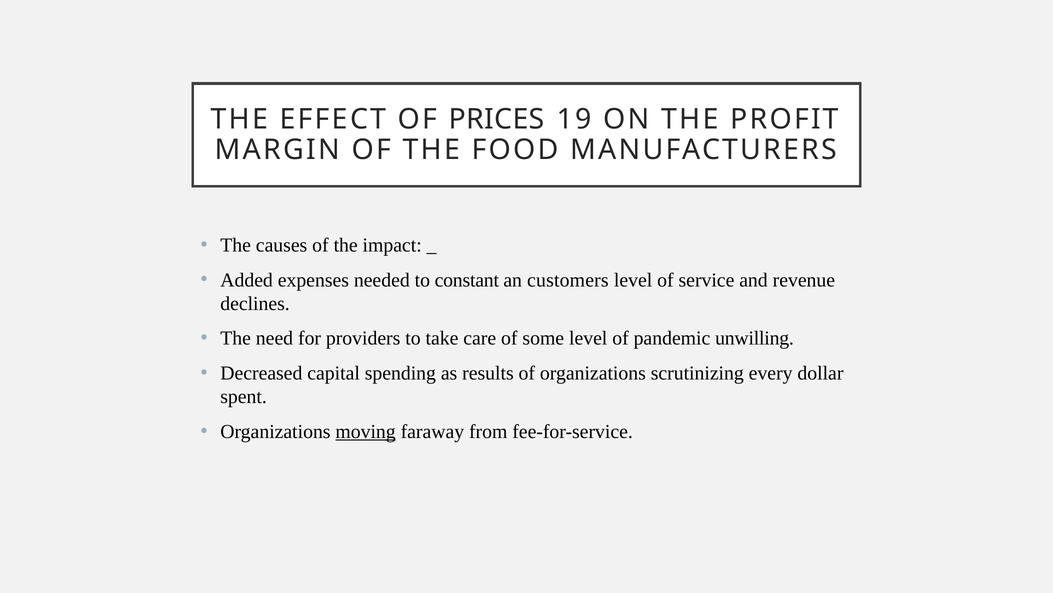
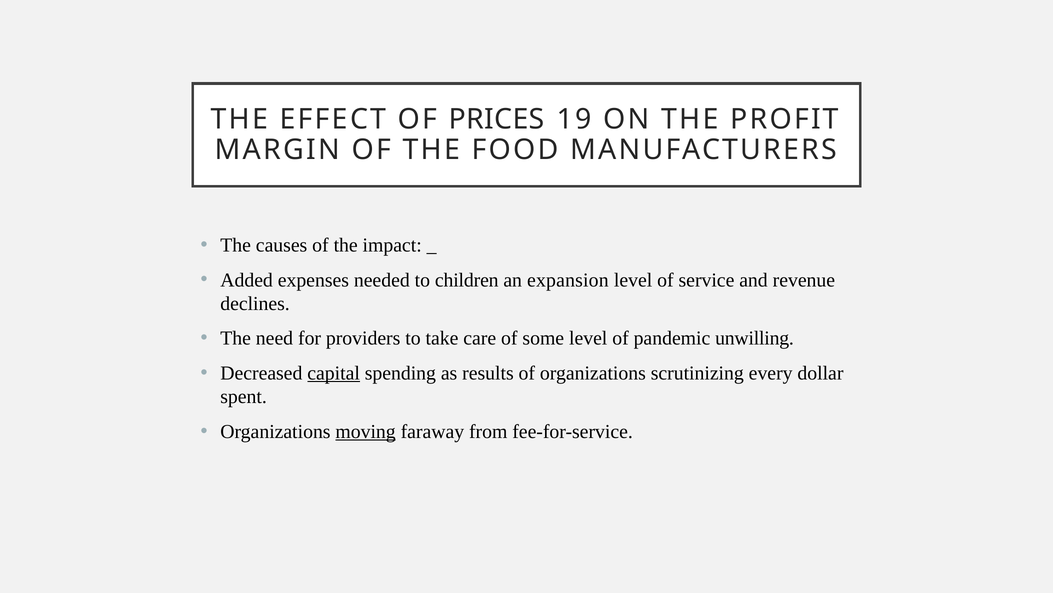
constant: constant -> children (467, 280)
customers: customers -> expansion (568, 280)
capital underline: none -> present (334, 373)
